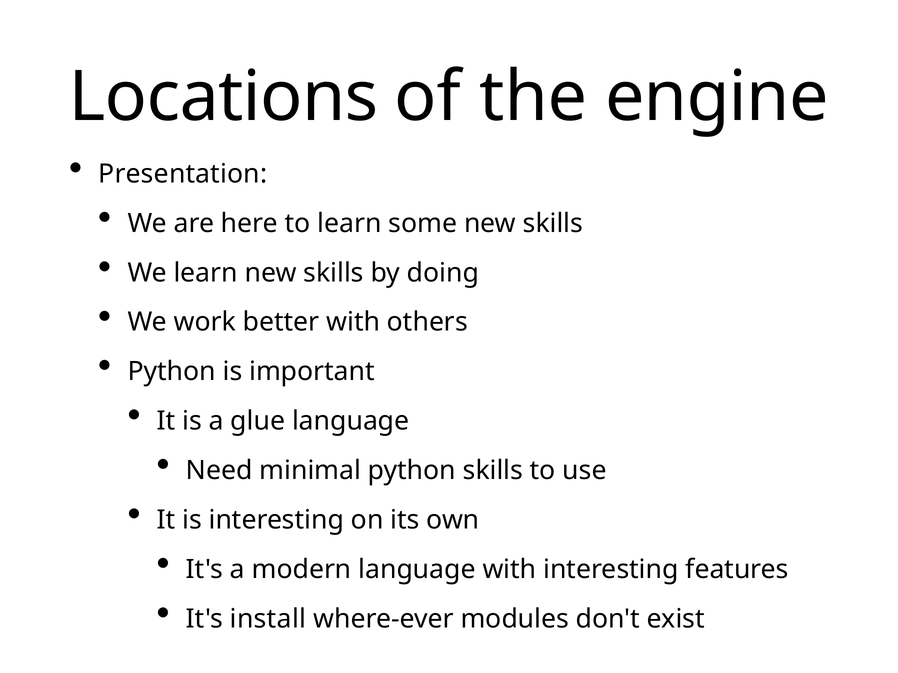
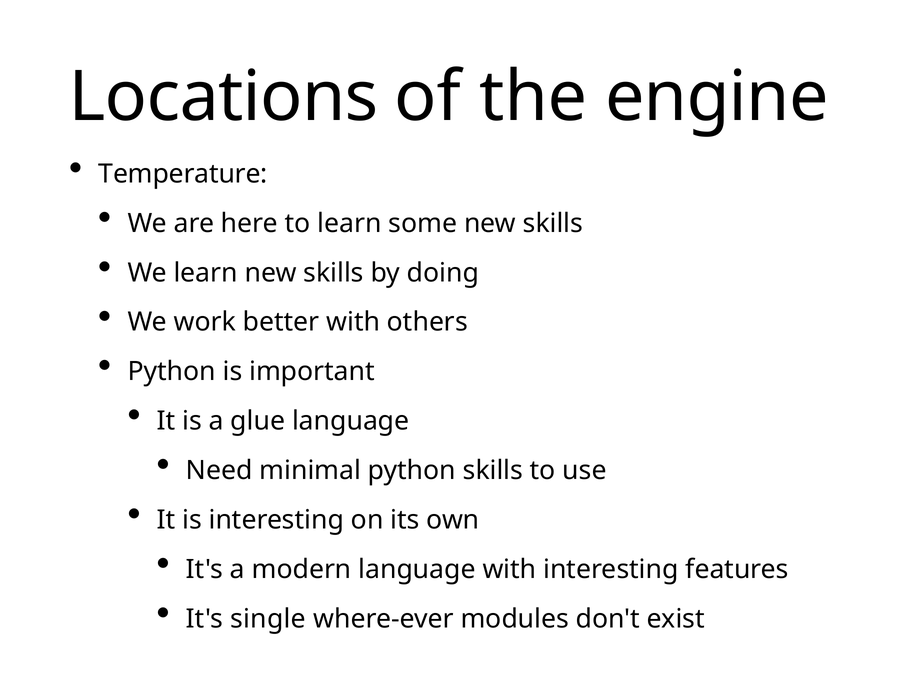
Presentation: Presentation -> Temperature (183, 174)
install: install -> single (268, 620)
